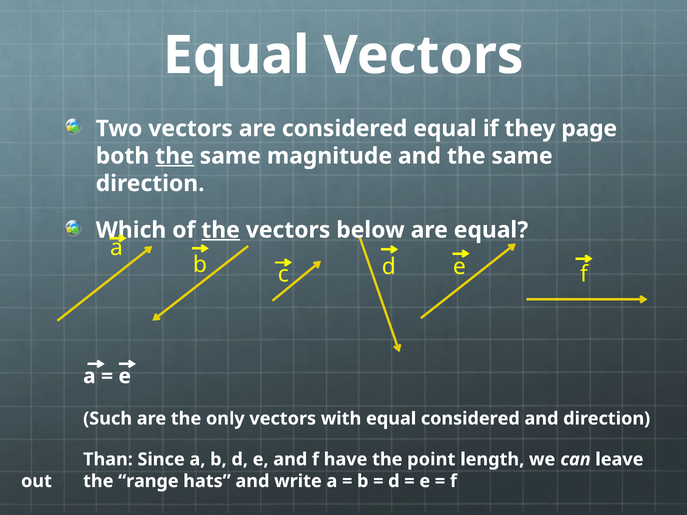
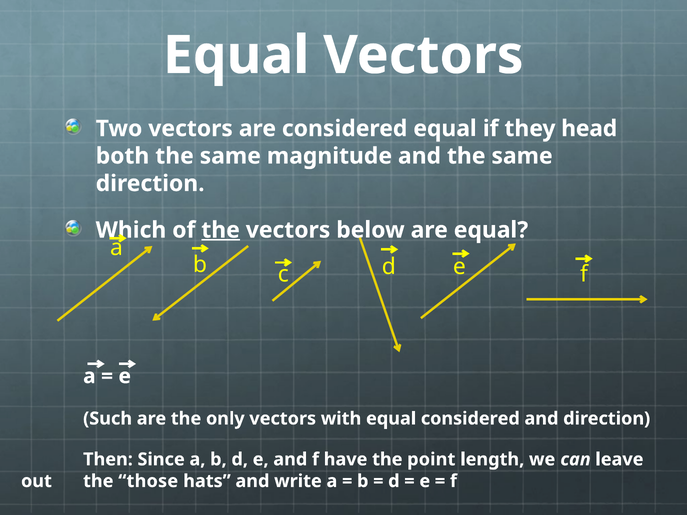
page: page -> head (589, 129)
the underline: present -> none (175, 156)
Than: Than -> Then (108, 460)
range: range -> those (148, 481)
